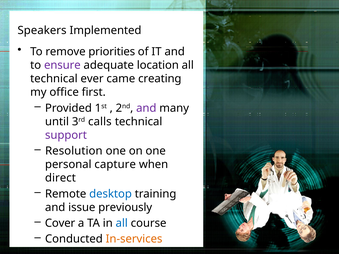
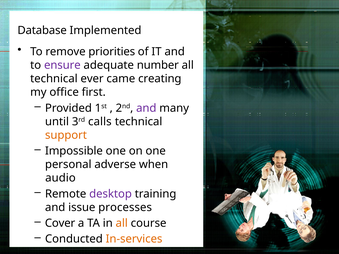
Speakers: Speakers -> Database (42, 30)
location: location -> number (158, 65)
support colour: purple -> orange (66, 135)
Resolution: Resolution -> Impossible (74, 151)
capture: capture -> adverse (115, 165)
direct: direct -> audio (60, 178)
desktop colour: blue -> purple (111, 194)
previously: previously -> processes (125, 208)
all colour: blue -> orange (122, 223)
